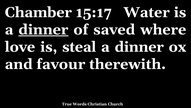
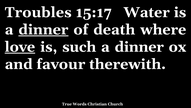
Chamber: Chamber -> Troubles (38, 12)
saved: saved -> death (114, 30)
love underline: none -> present (20, 47)
steal: steal -> such (79, 47)
